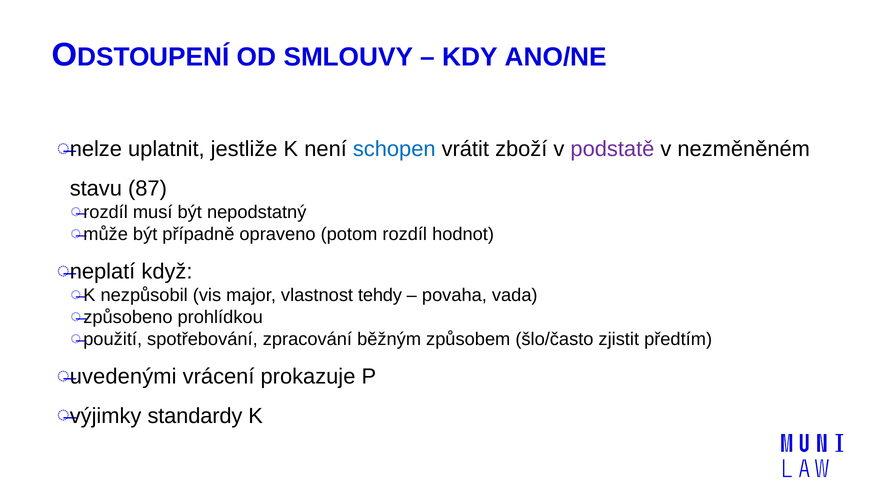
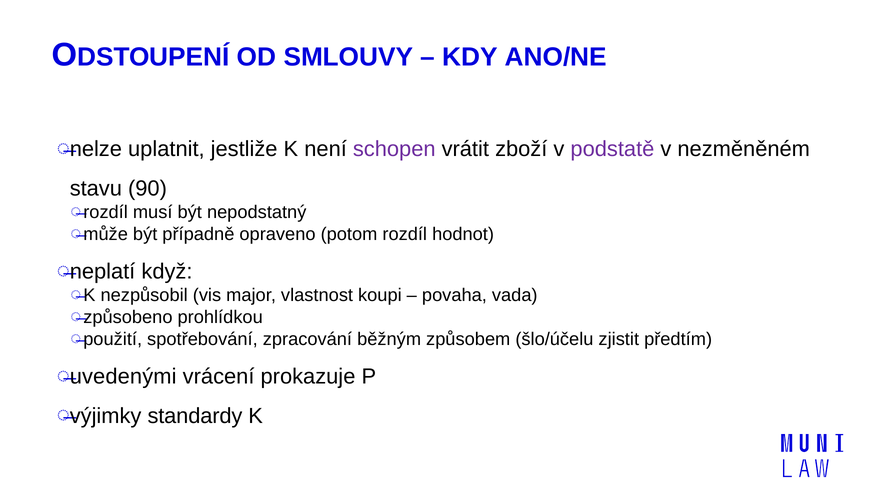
schopen colour: blue -> purple (394, 149)
87: 87 -> 90 (147, 189)
tehdy: tehdy -> koupi (380, 296)
šlo/často: šlo/často -> šlo/účelu (554, 339)
